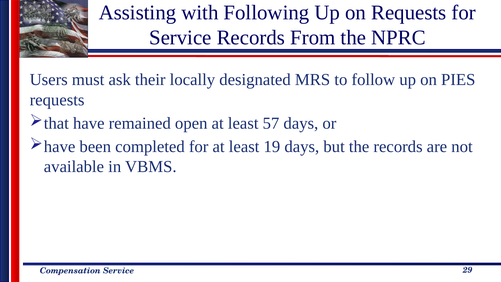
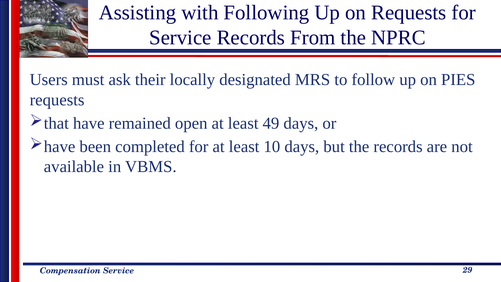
57: 57 -> 49 (271, 123)
19: 19 -> 10 (272, 147)
